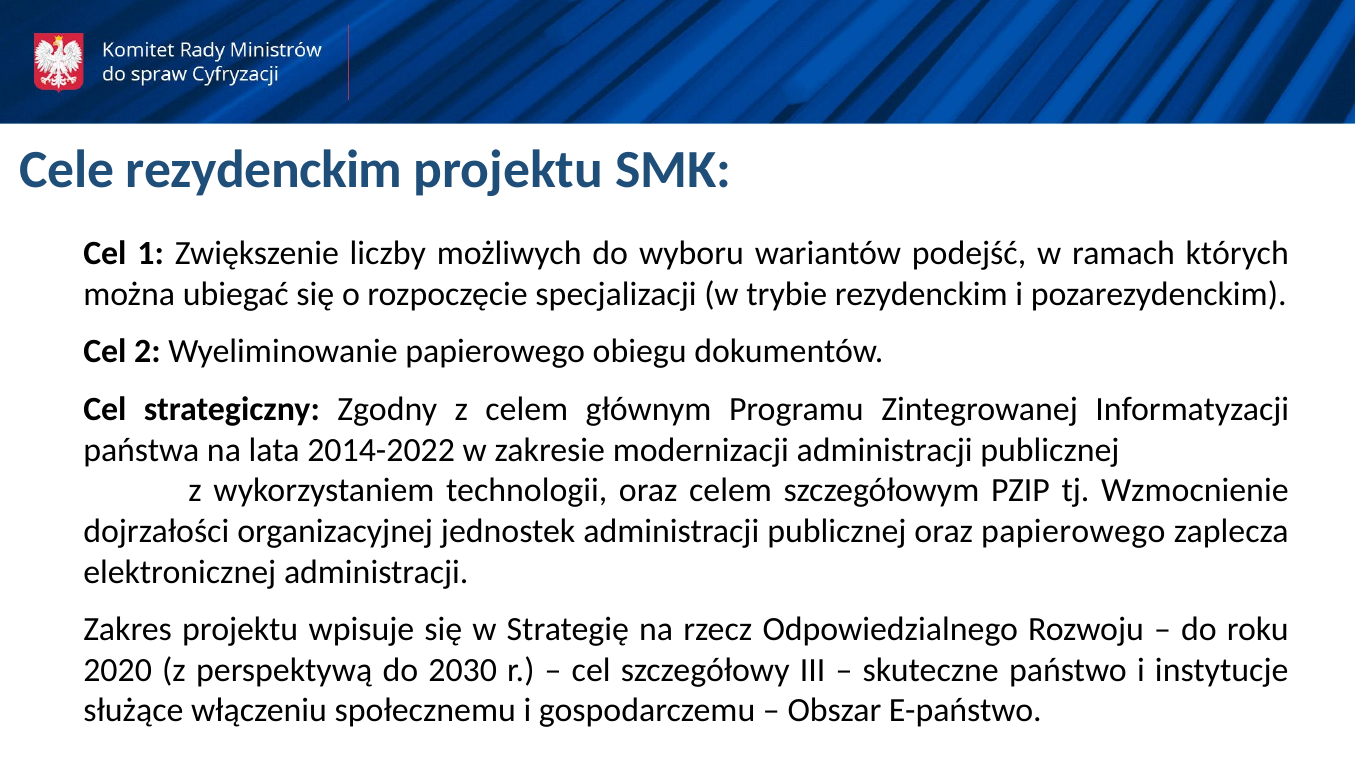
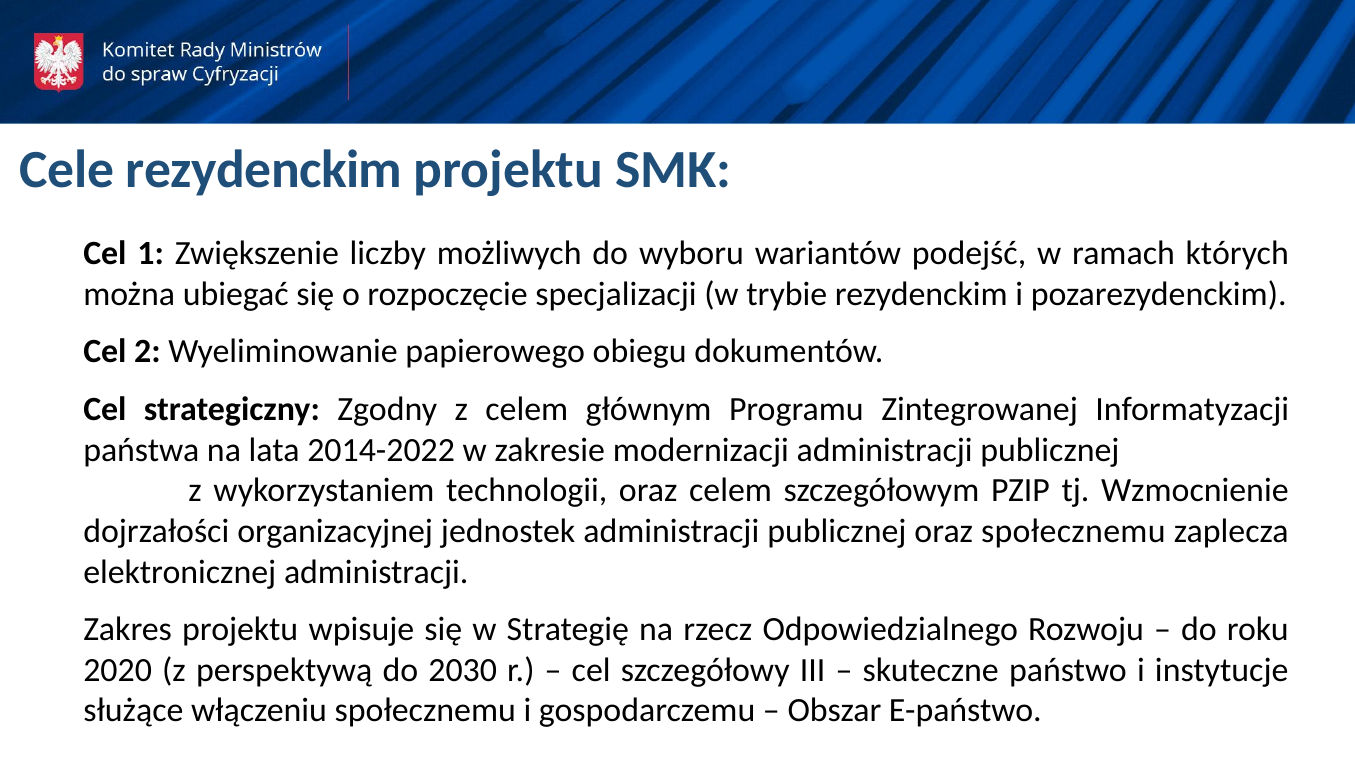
oraz papierowego: papierowego -> społecznemu (1073, 531)
